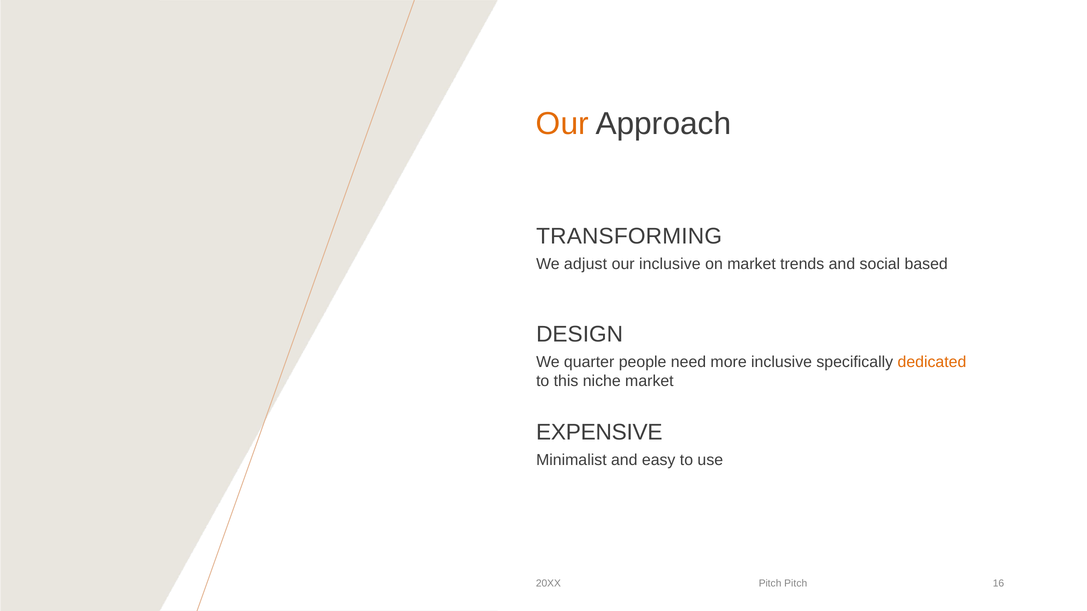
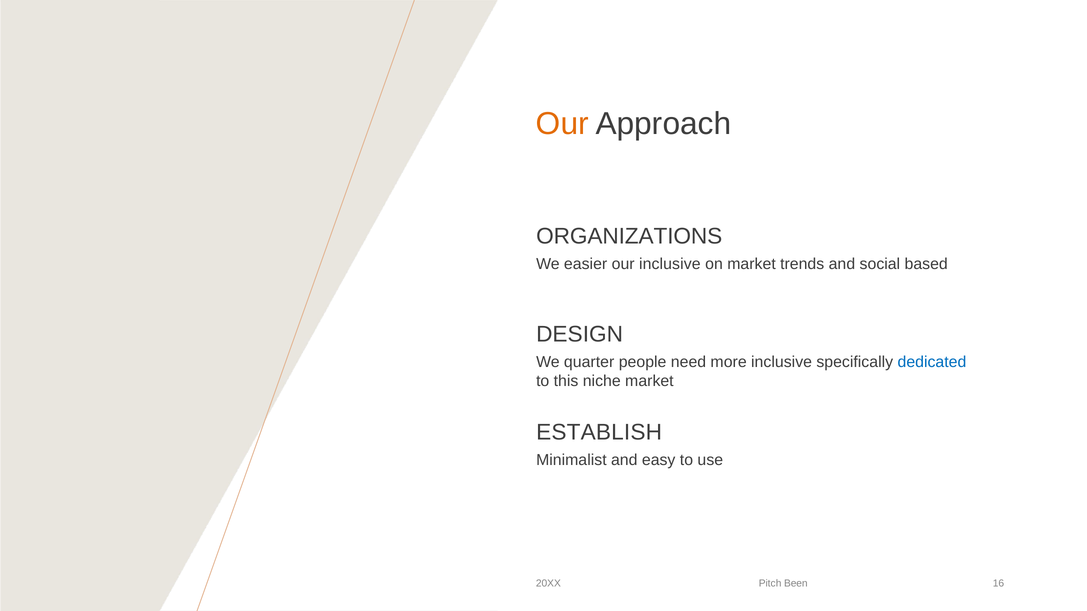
TRANSFORMING: TRANSFORMING -> ORGANIZATIONS (629, 236)
adjust: adjust -> easier (586, 264)
dedicated colour: orange -> blue (932, 362)
EXPENSIVE: EXPENSIVE -> ESTABLISH (599, 432)
Pitch Pitch: Pitch -> Been (796, 584)
